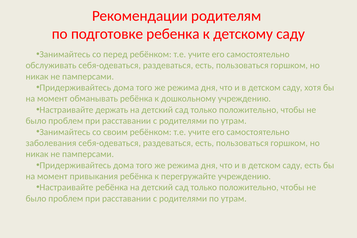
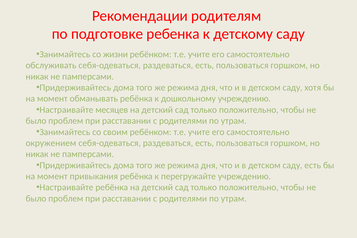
перед: перед -> жизни (115, 54)
держать: держать -> месяцев (112, 110)
заболевания: заболевания -> окружением (51, 143)
